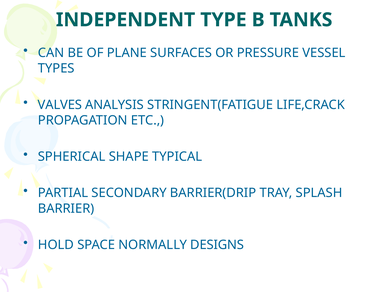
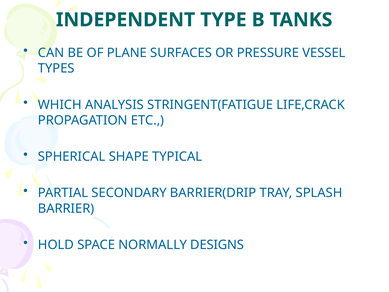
VALVES: VALVES -> WHICH (60, 105)
